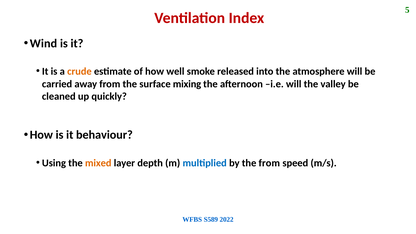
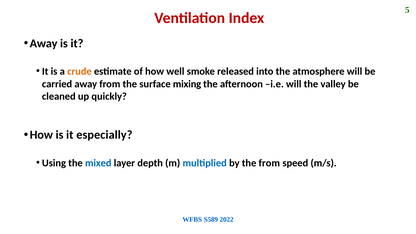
Wind: Wind -> Away (44, 43)
behaviour: behaviour -> especially (104, 135)
mixed colour: orange -> blue (98, 163)
